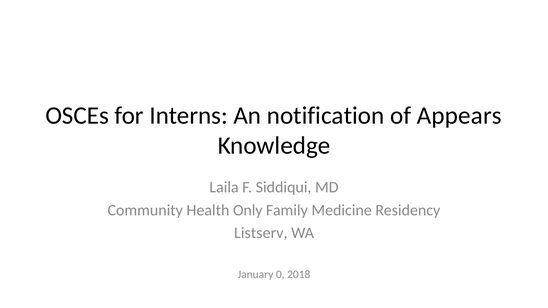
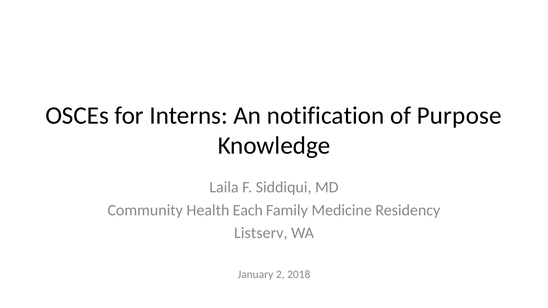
Appears: Appears -> Purpose (459, 115)
Only: Only -> Each (248, 210)
0: 0 -> 2 (280, 275)
